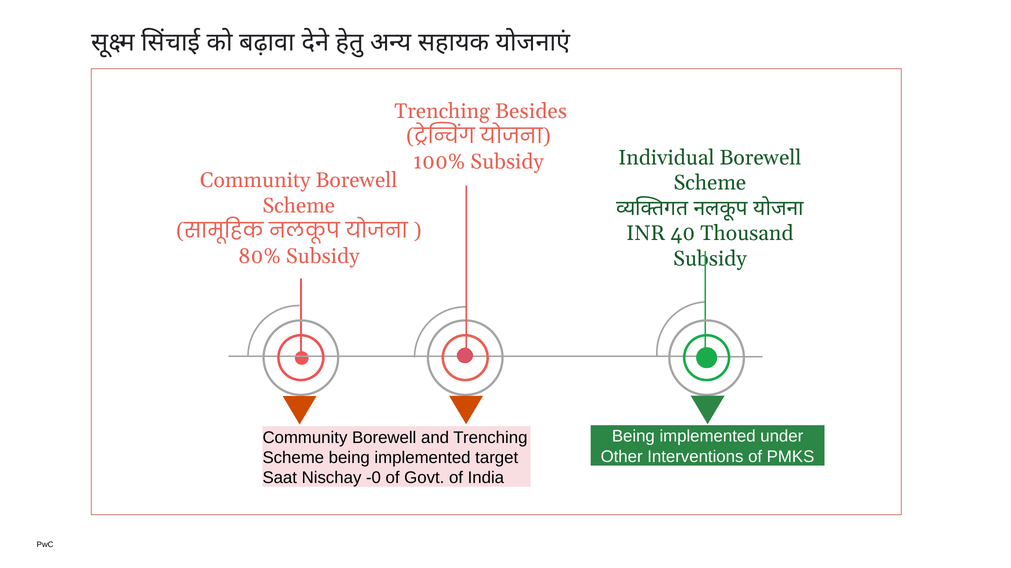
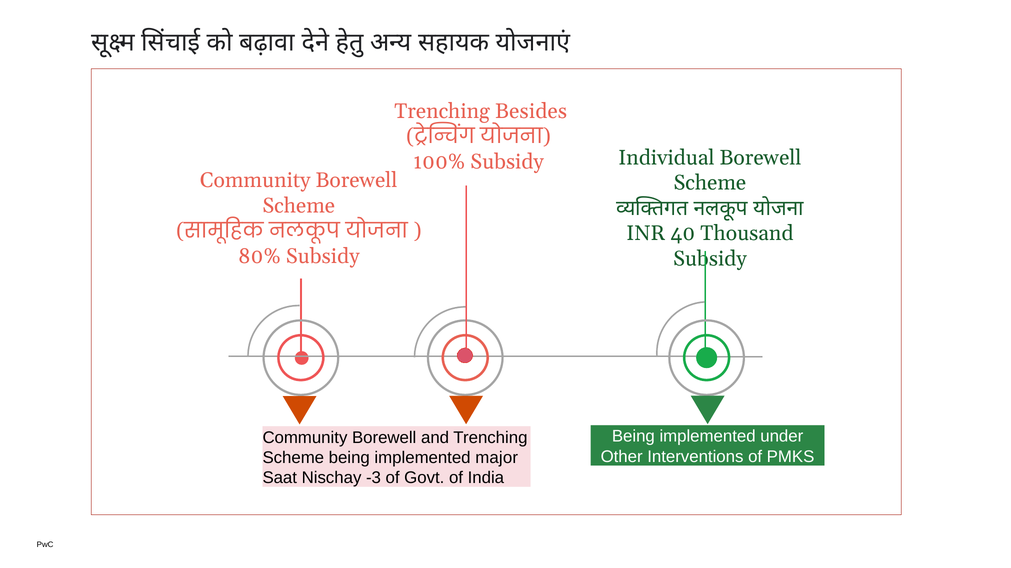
target: target -> major (497, 458)
-0: -0 -> -3 (373, 478)
